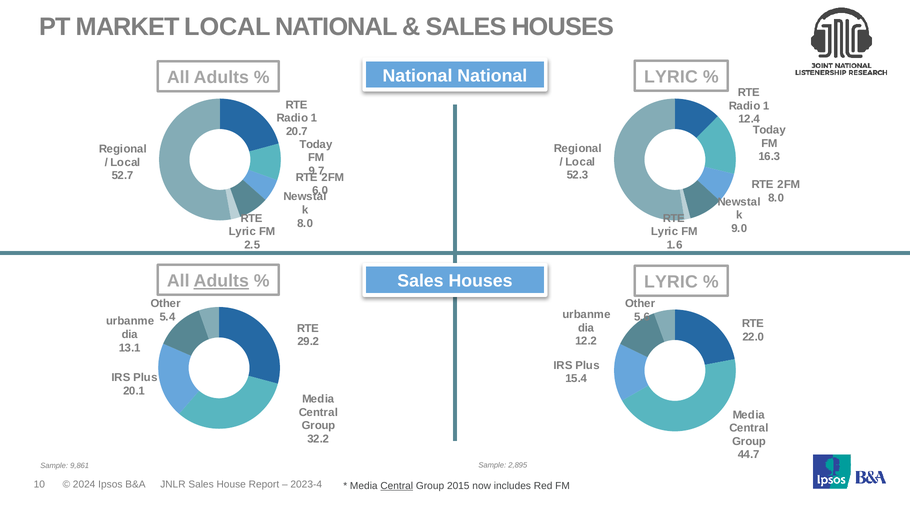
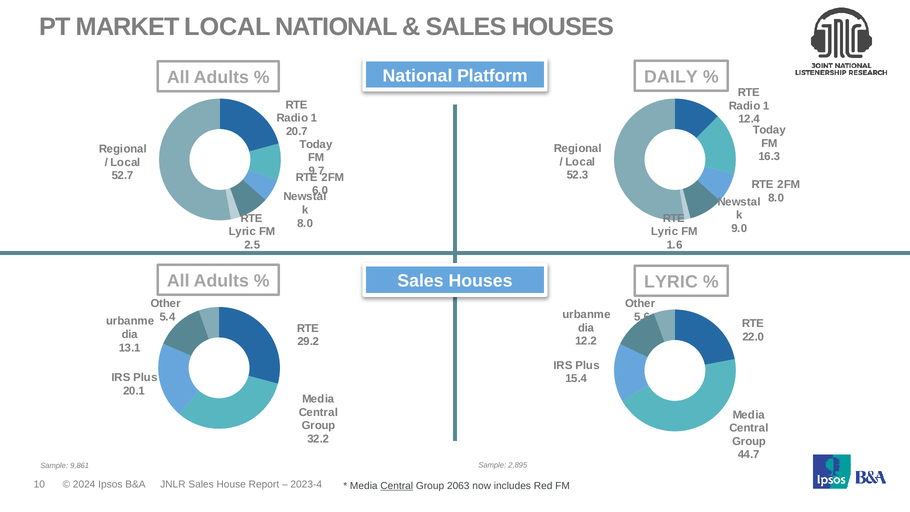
National National: National -> Platform (492, 76)
LYRIC: LYRIC -> DAILY (671, 77)
Adults underline: present -> none (221, 281)
2015: 2015 -> 2063 (458, 486)
